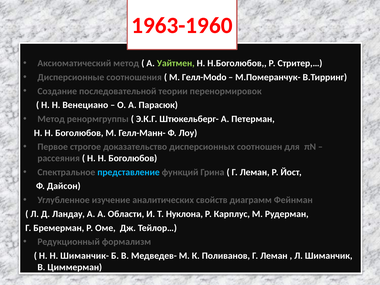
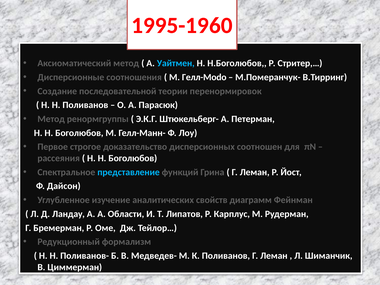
1963-1960: 1963-1960 -> 1995-1960 (182, 25)
Уайтмен colour: light green -> light blue (176, 63)
Н Венециано: Венециано -> Поливанов (85, 105)
Нуклона: Нуклона -> Липатов (184, 214)
Шиманчик-: Шиманчик- -> Поливанов- (85, 256)
